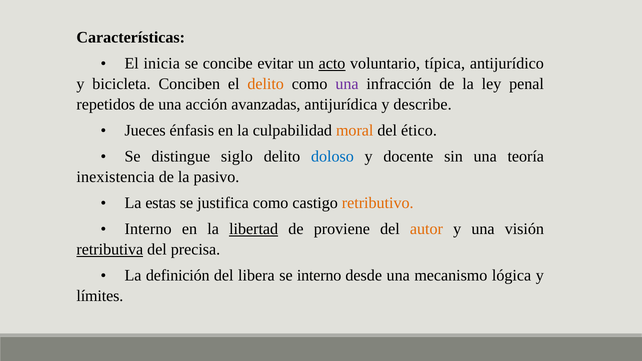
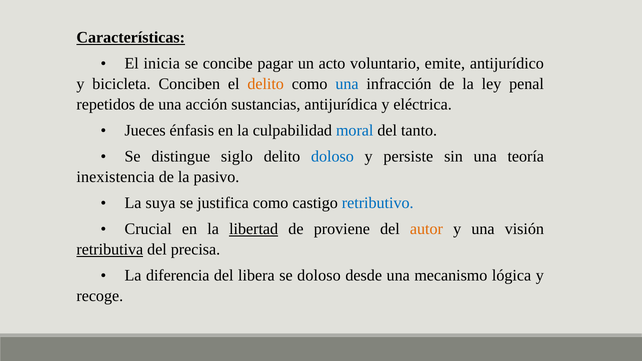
Características underline: none -> present (131, 37)
evitar: evitar -> pagar (275, 63)
acto underline: present -> none (332, 63)
típica: típica -> emite (445, 63)
una colour: purple -> blue (347, 84)
avanzadas: avanzadas -> sustancias (266, 105)
describe: describe -> eléctrica (423, 105)
moral colour: orange -> blue (355, 131)
ético: ético -> tanto (419, 131)
docente: docente -> persiste (408, 157)
estas: estas -> suya (161, 203)
retributivo colour: orange -> blue (378, 203)
Interno: Interno -> Crucial (148, 229)
definición: definición -> diferencia (178, 276)
se interno: interno -> doloso (319, 276)
límites: límites -> recoge (100, 296)
